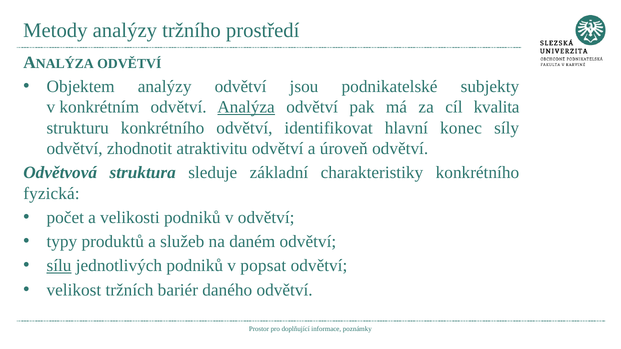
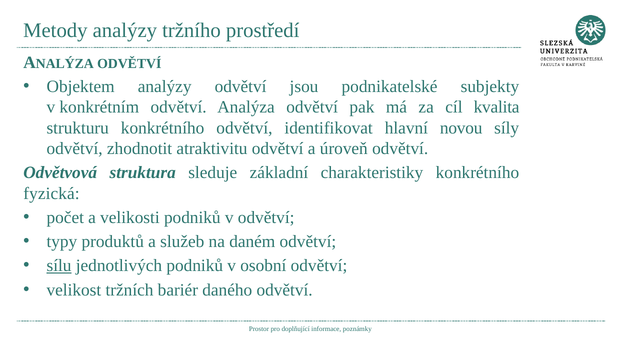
Analýza underline: present -> none (246, 107)
konec: konec -> novou (461, 128)
popsat: popsat -> osobní (263, 266)
